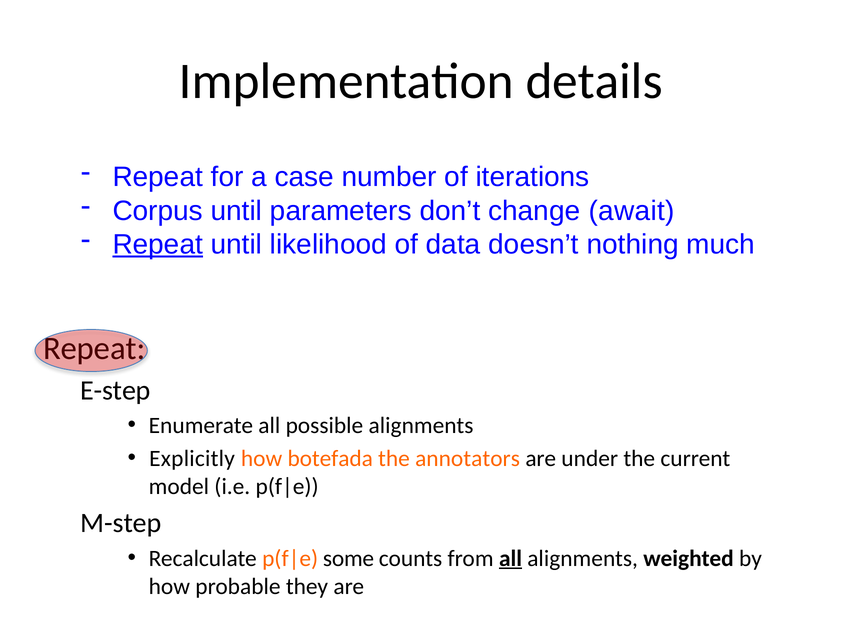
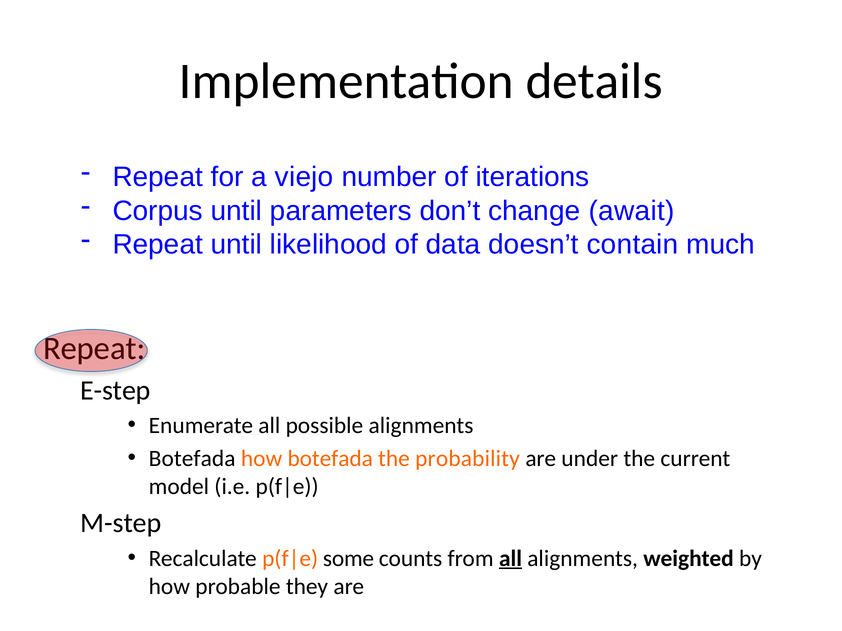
case: case -> viejo (304, 177)
Repeat underline: present -> none (158, 245)
nothing: nothing -> contain (633, 245)
Explicitly: Explicitly -> Botefada (192, 459)
annotators: annotators -> probability (467, 459)
